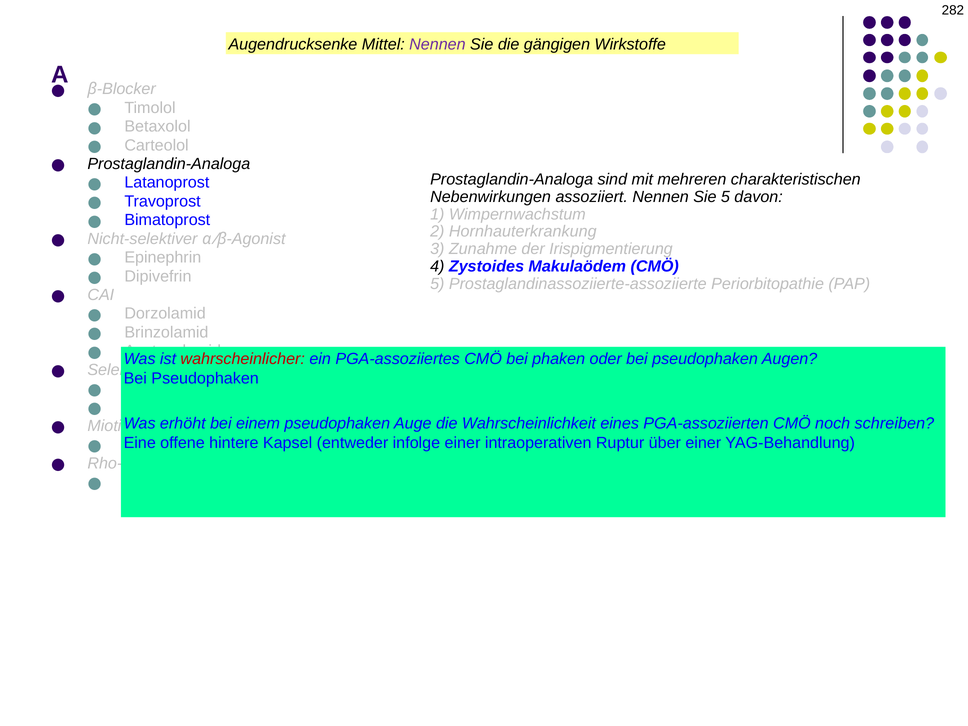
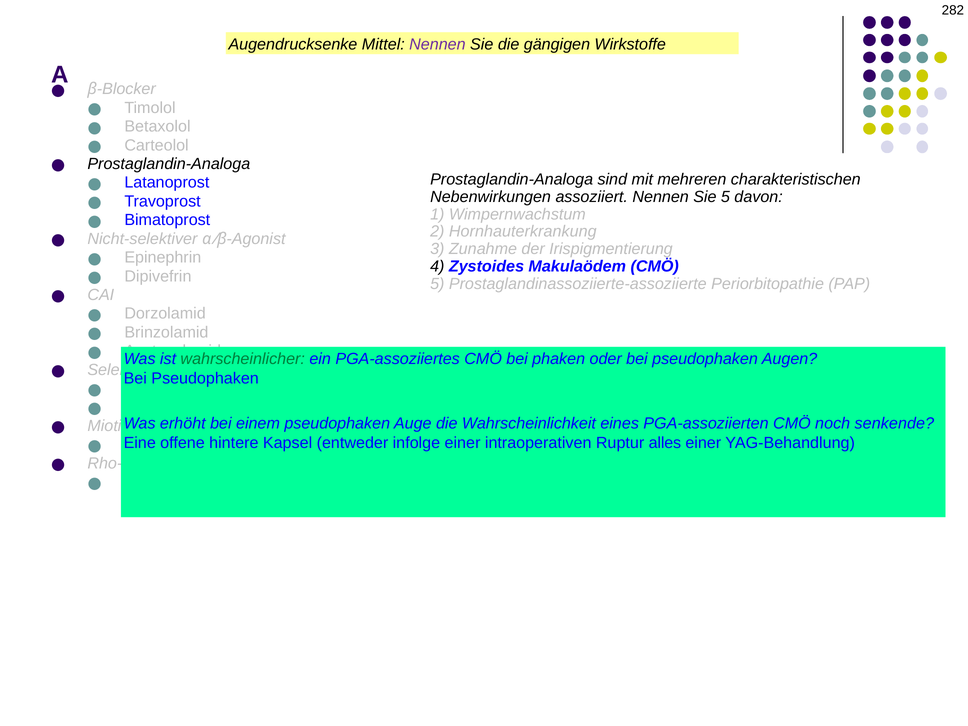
wahrscheinlicher colour: red -> green (243, 359)
schreiben: schreiben -> senkende (894, 423)
über: über -> alles (665, 443)
